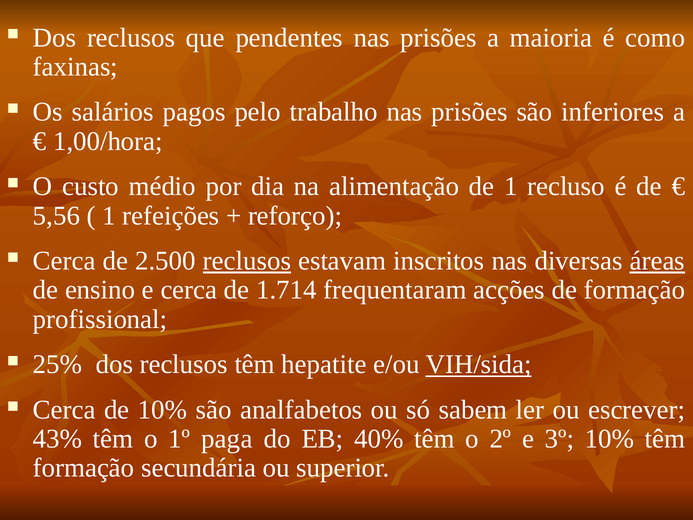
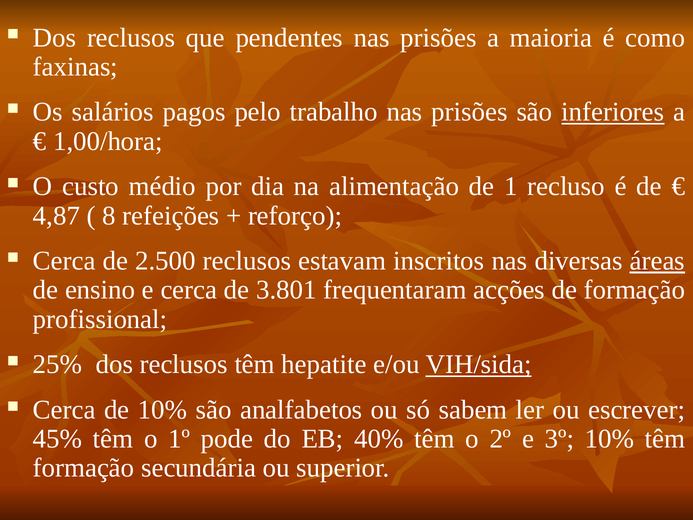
inferiores underline: none -> present (613, 112)
5,56: 5,56 -> 4,87 (56, 216)
1: 1 -> 8 (109, 216)
reclusos underline: present -> none (247, 261)
1.714: 1.714 -> 3.801 (286, 290)
43%: 43% -> 45% (58, 439)
paga: paga -> pode (227, 439)
